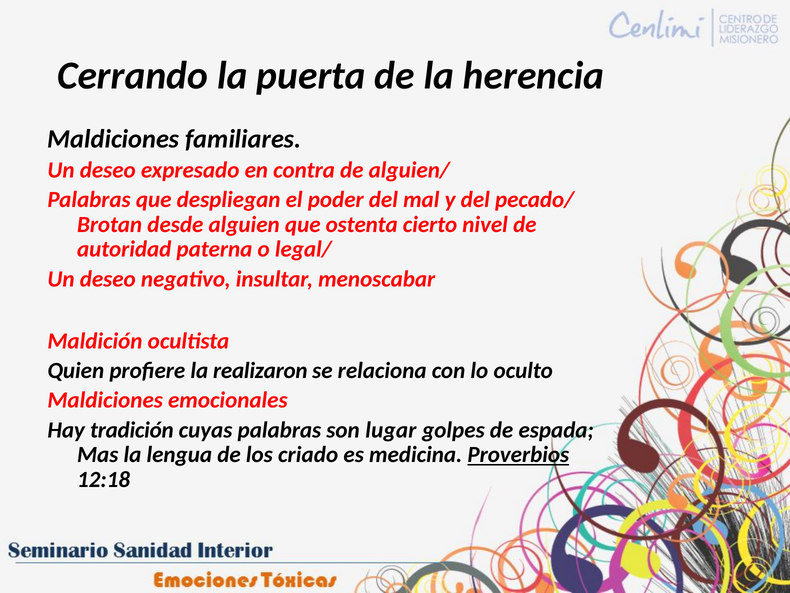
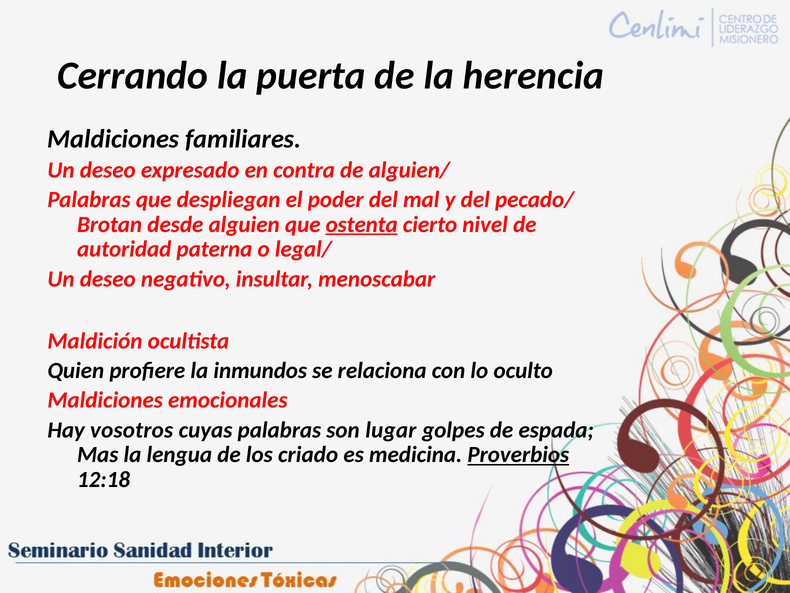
ostenta underline: none -> present (362, 224)
realizaron: realizaron -> inmundos (260, 370)
tradición: tradición -> vosotros (132, 430)
